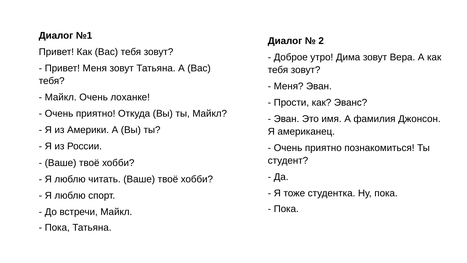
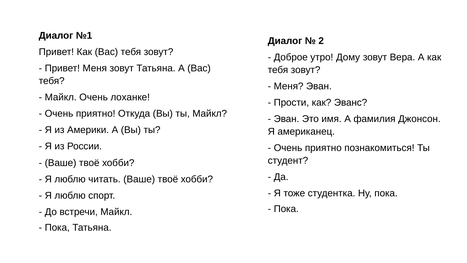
Дима: Дима -> Дому (348, 57)
